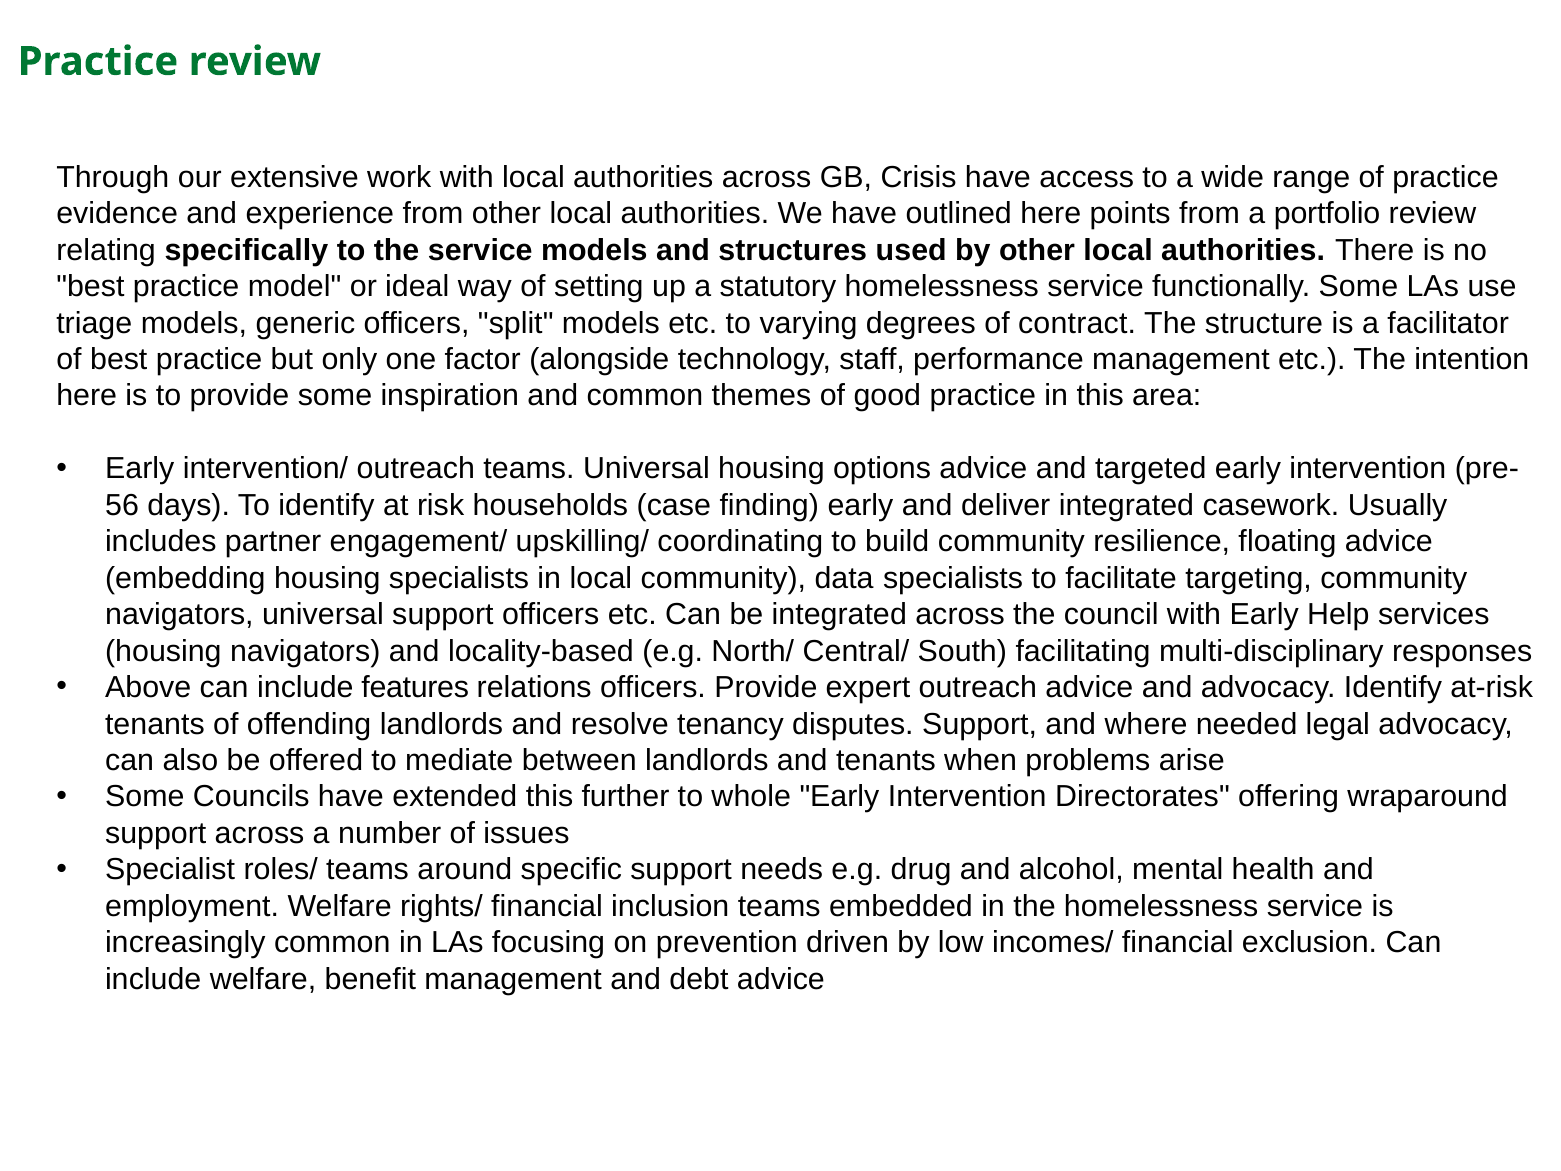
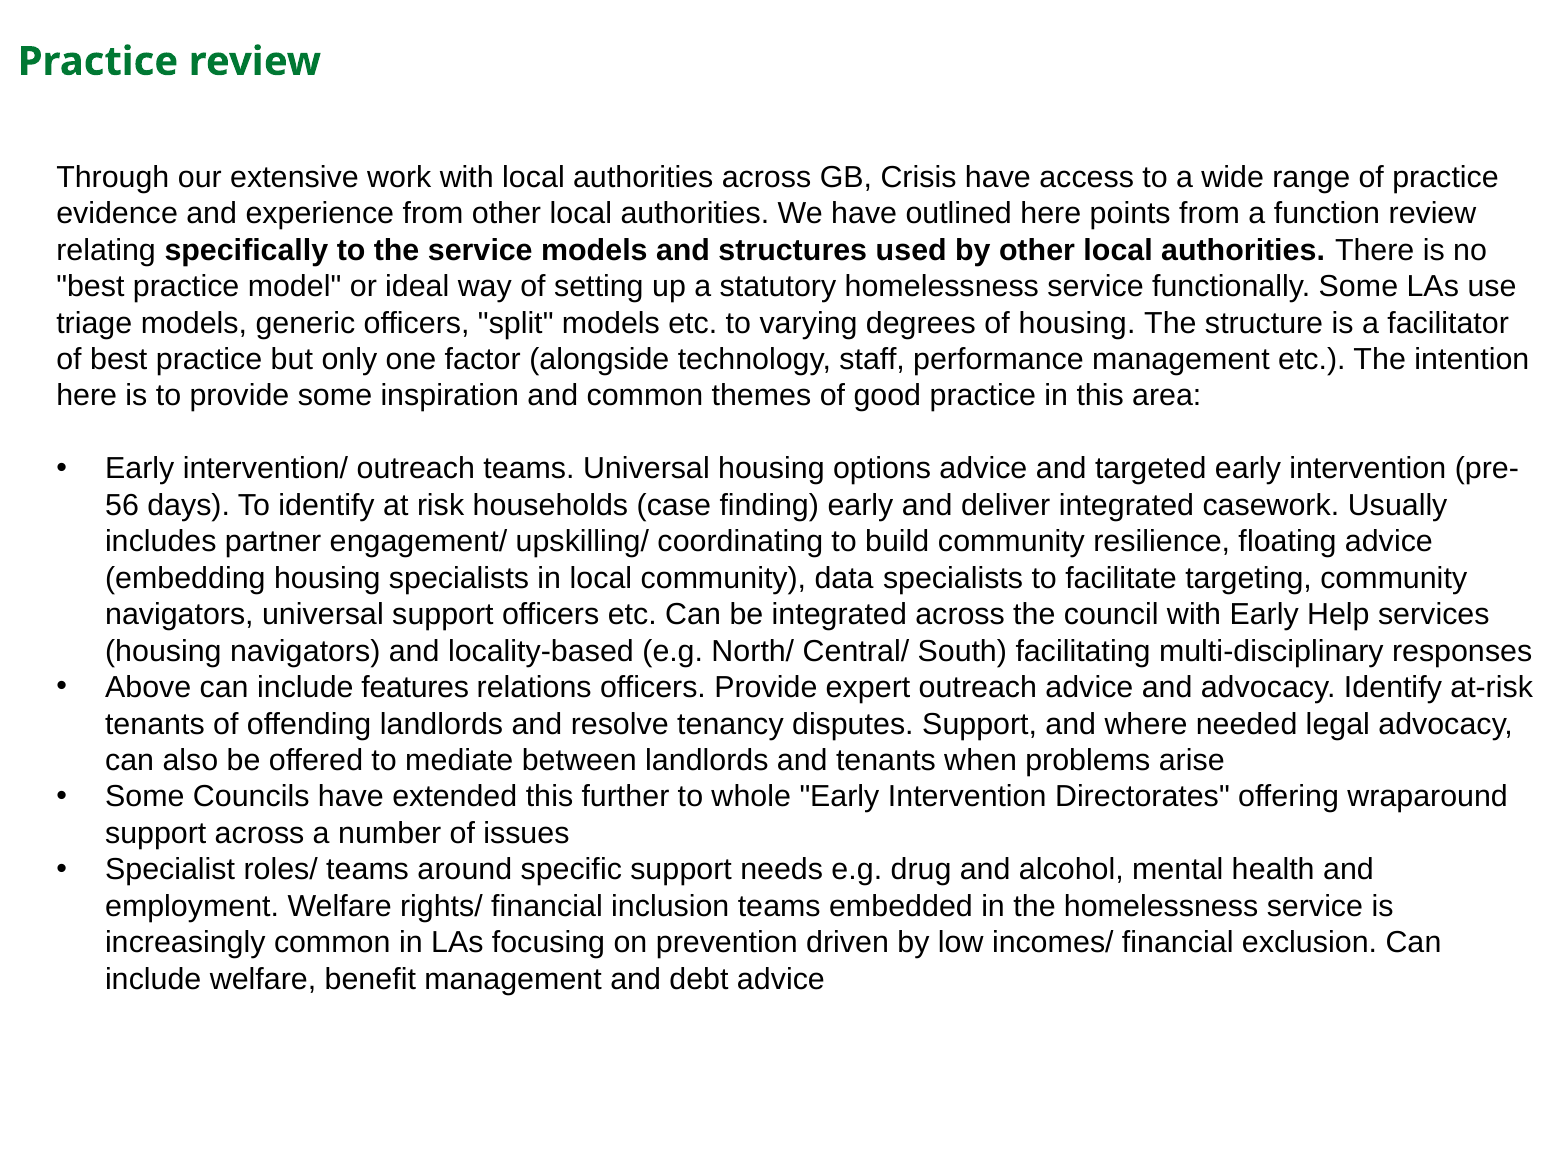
portfolio: portfolio -> function (1327, 214)
of contract: contract -> housing (1077, 323)
